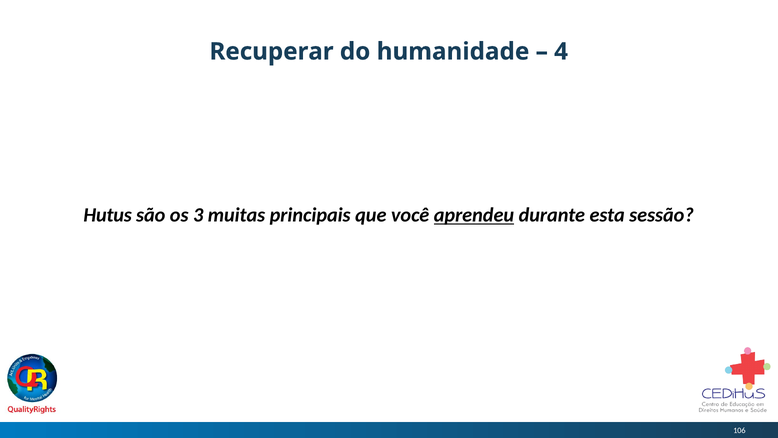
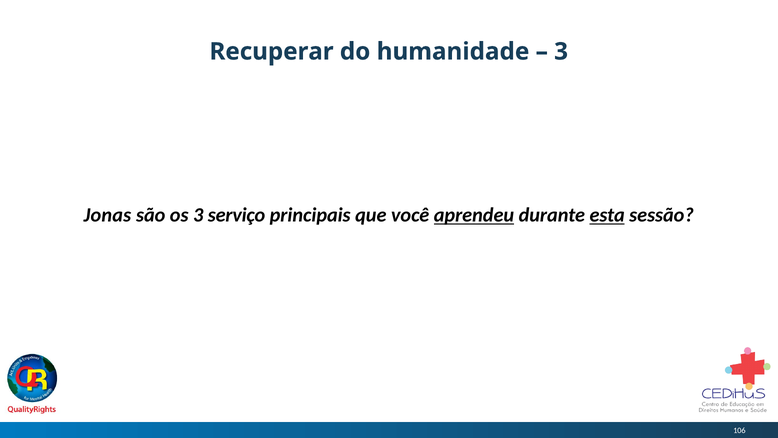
4: 4 -> 3 (561, 52)
Hutus: Hutus -> Jonas (107, 215)
muitas: muitas -> serviço (237, 215)
esta underline: none -> present (607, 215)
